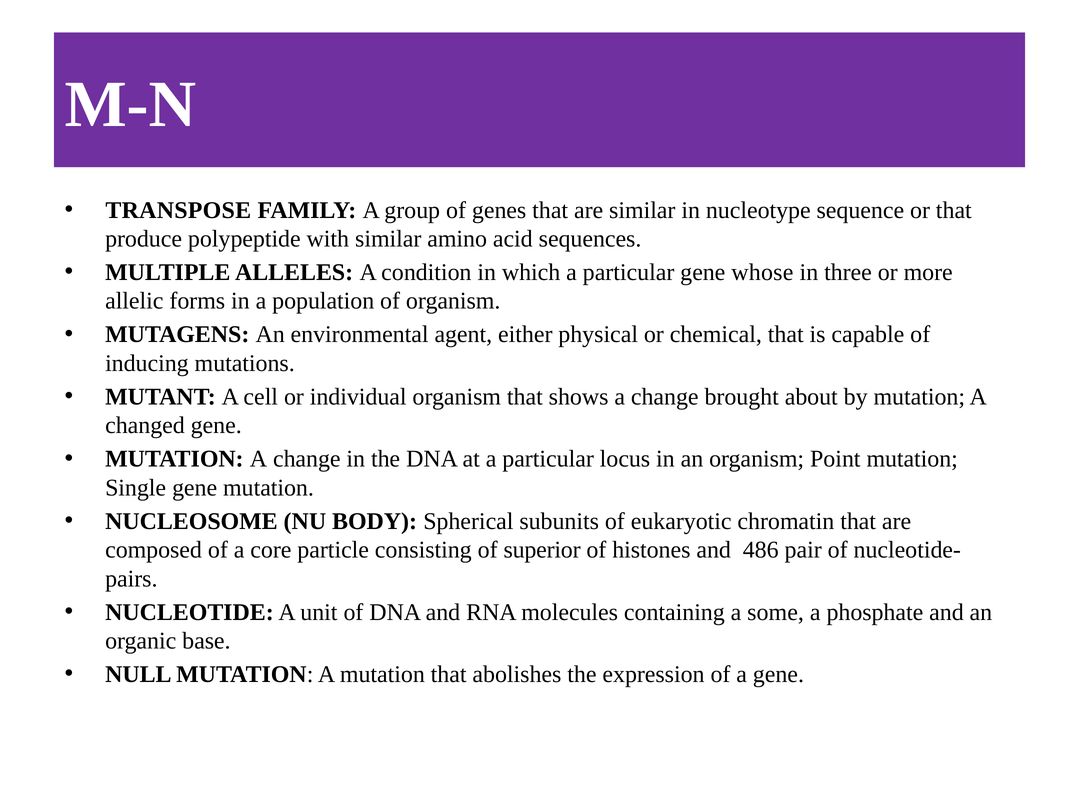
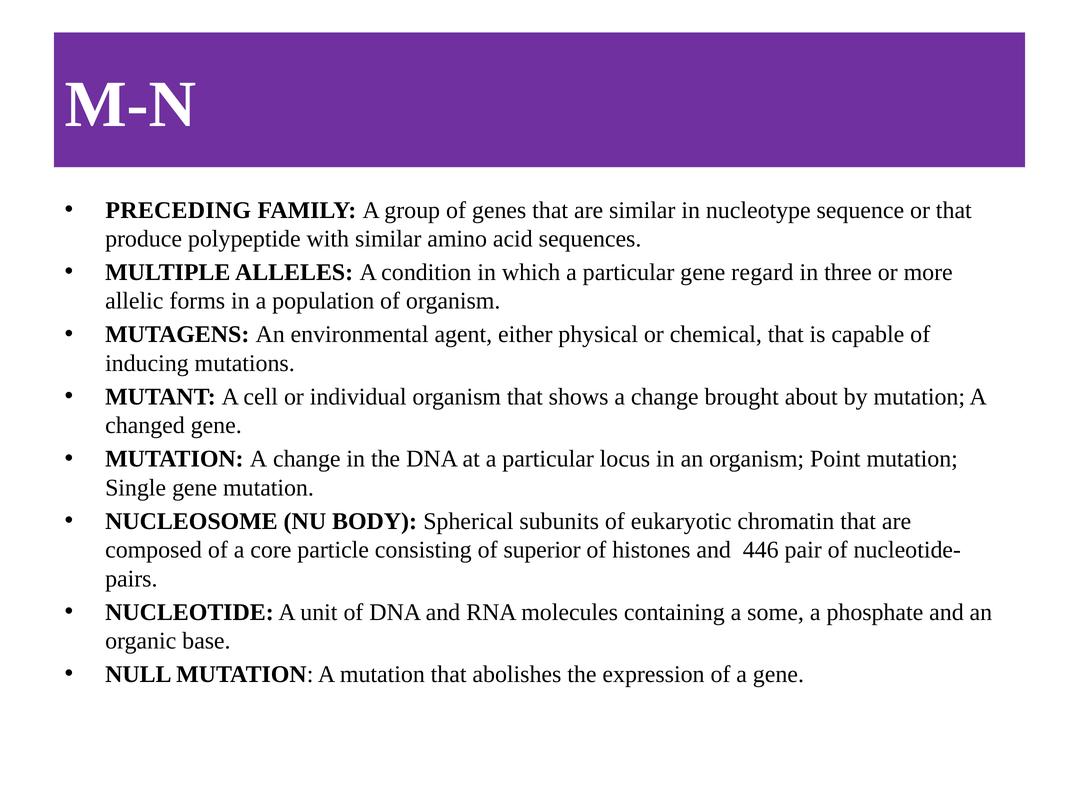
TRANSPOSE: TRANSPOSE -> PRECEDING (178, 210)
whose: whose -> regard (762, 272)
486: 486 -> 446 (761, 550)
